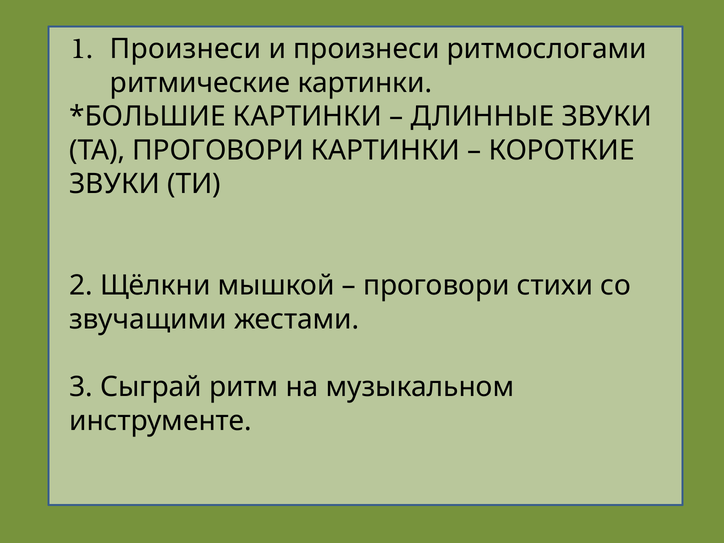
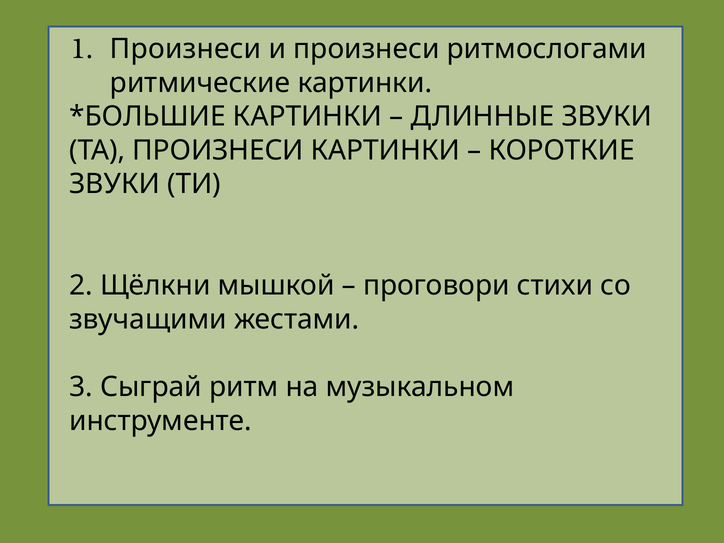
ТА ПРОГОВОРИ: ПРОГОВОРИ -> ПРОИЗНЕСИ (218, 150)
